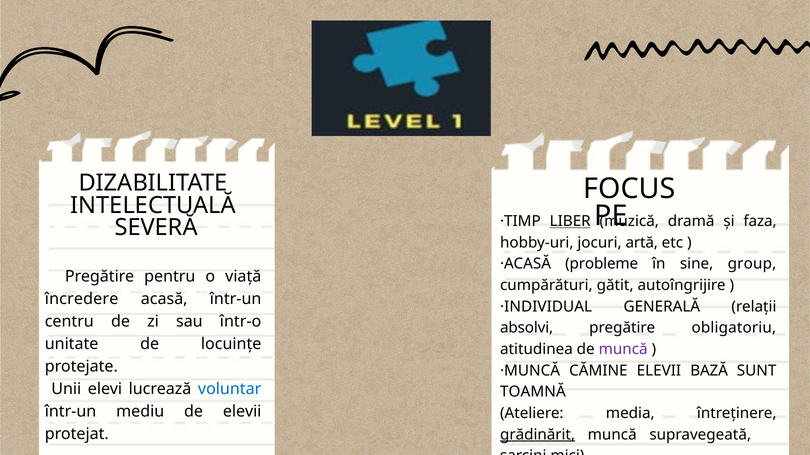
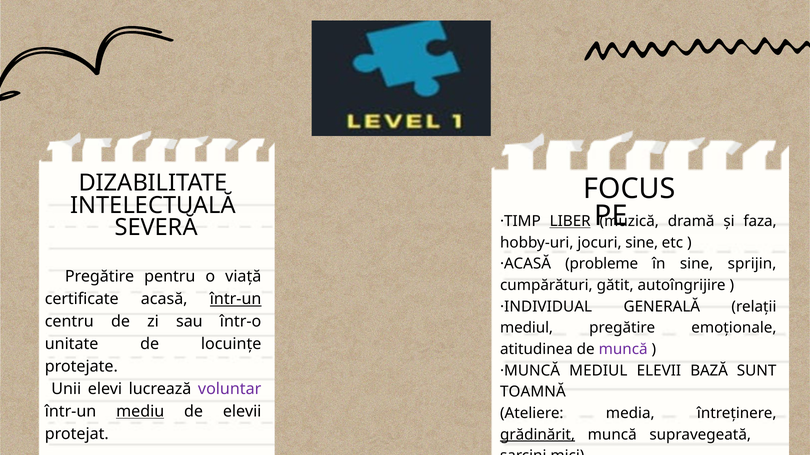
jocuri artă: artă -> sine (642, 243)
group: group -> sprijin (752, 264)
încredere: încredere -> certificate (82, 299)
într-un underline: none -> present (236, 299)
absolvi: absolvi -> mediul (527, 328)
obligatoriu: obligatoriu -> emoționale (734, 328)
·MUNCĂ CĂMINE: CĂMINE -> MEDIUL (598, 371)
voluntar colour: blue -> purple (230, 389)
mediu underline: none -> present (140, 412)
